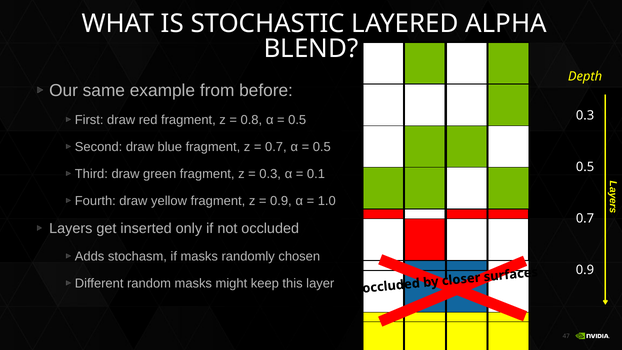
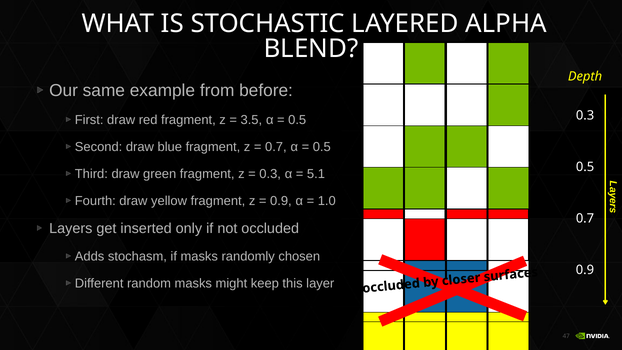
0.8: 0.8 -> 3.5 (251, 120)
0.1: 0.1 -> 5.1 (316, 174)
